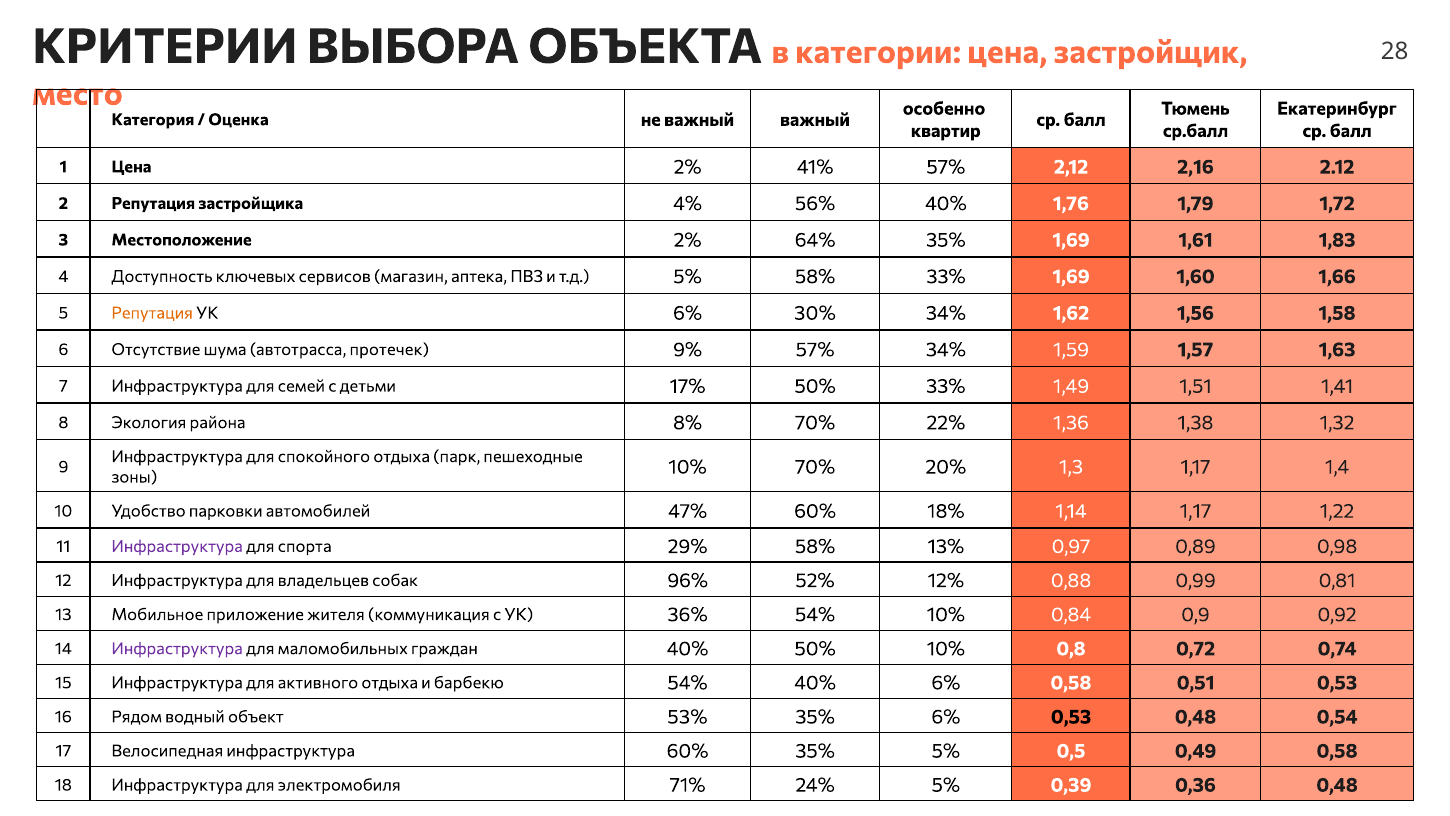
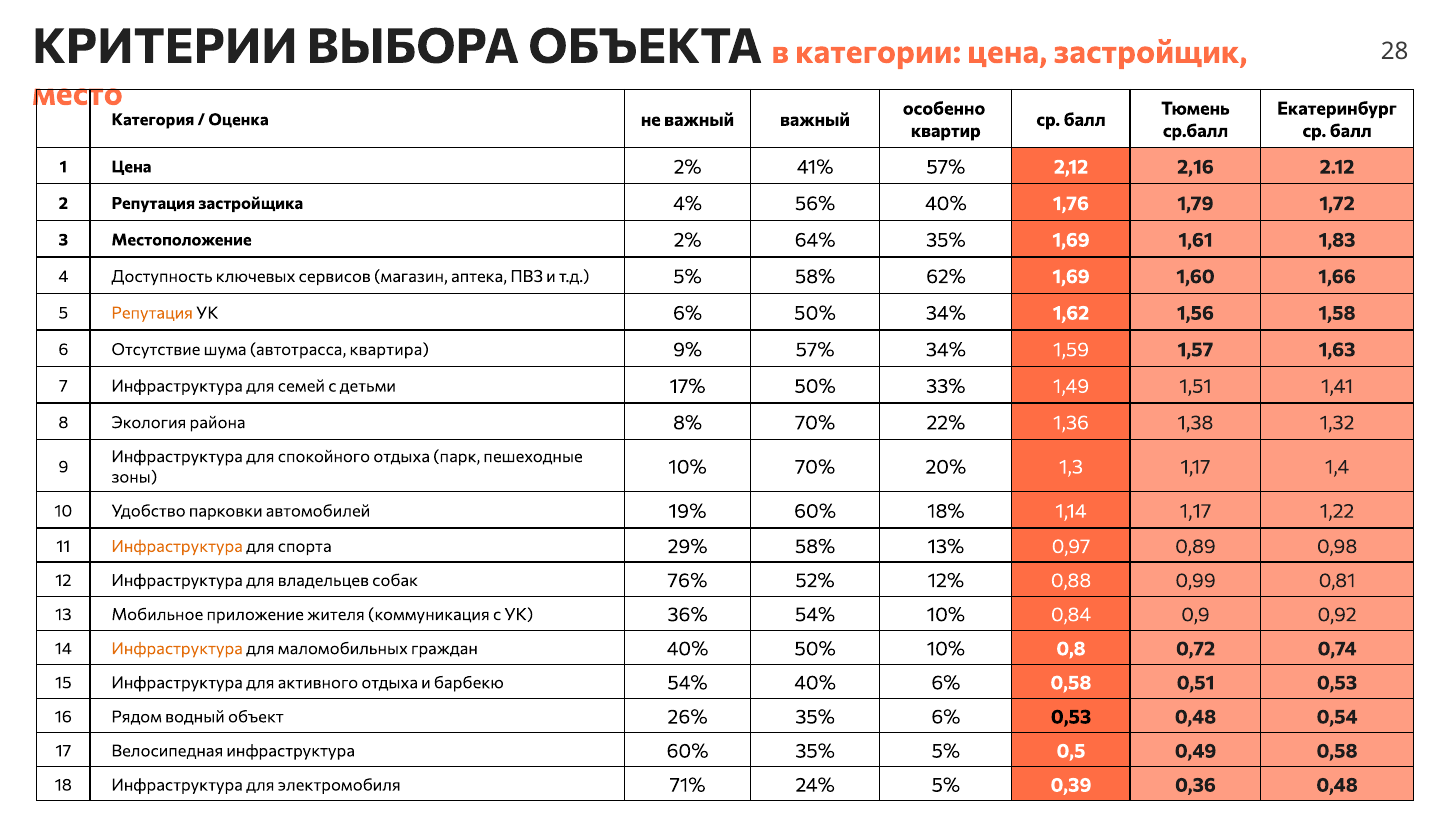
58% 33%: 33% -> 62% (946, 277)
6% 30%: 30% -> 50% (815, 313)
протечек: протечек -> квартира (389, 349)
47%: 47% -> 19% (687, 511)
Инфраструктура colour: purple -> orange (177, 546)
96%: 96% -> 76% (687, 580)
Инфраструктура colour: purple -> orange (177, 648)
53%: 53% -> 26% (688, 717)
